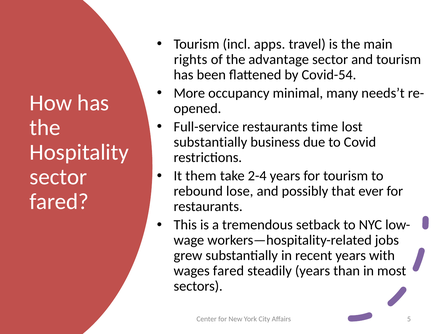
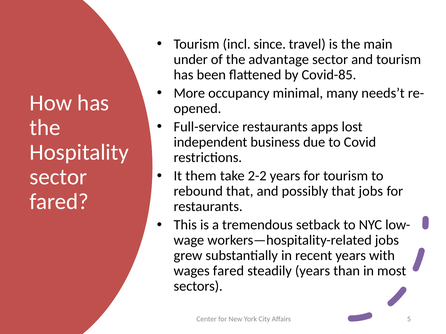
apps: apps -> since (270, 44)
rights: rights -> under (191, 59)
Covid-54: Covid-54 -> Covid-85 (329, 75)
time: time -> apps (325, 127)
substantially: substantially -> independent (210, 142)
2-4: 2-4 -> 2-2 (257, 176)
rebound lose: lose -> that (240, 191)
that ever: ever -> jobs (371, 191)
